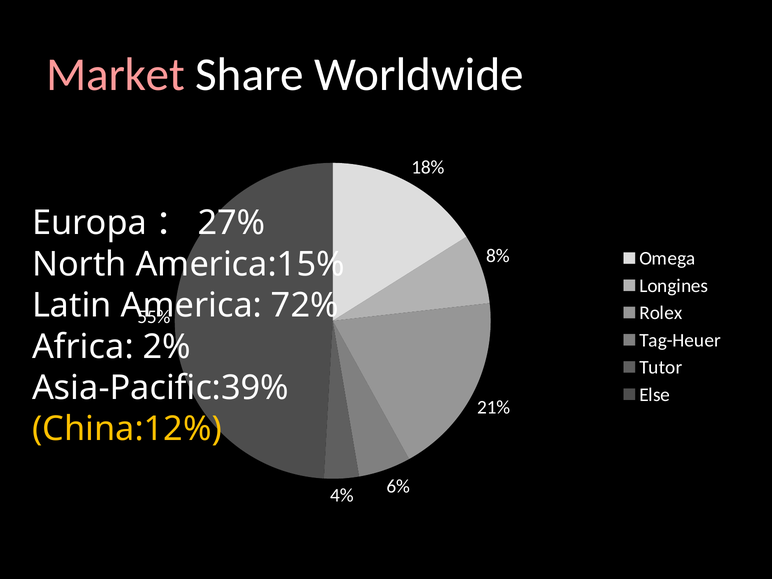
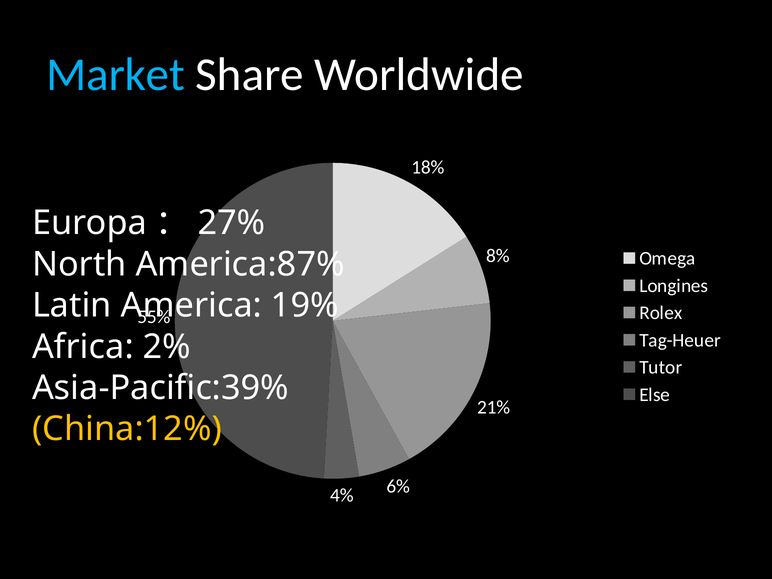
Market colour: pink -> light blue (116, 75)
America:15%: America:15% -> America:87% (240, 264)
72%: 72% -> 19% (305, 306)
